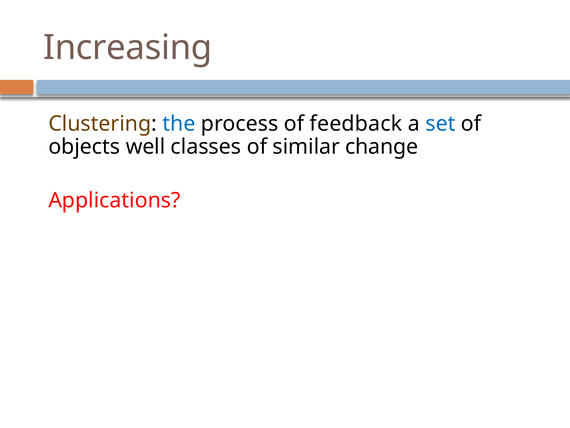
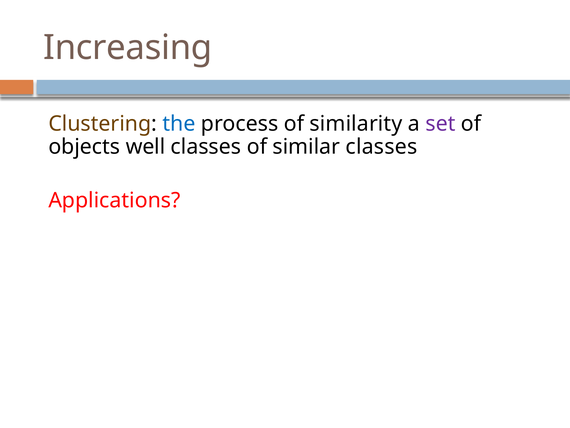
feedback: feedback -> similarity (356, 123)
set colour: blue -> purple (440, 123)
similar change: change -> classes (381, 147)
